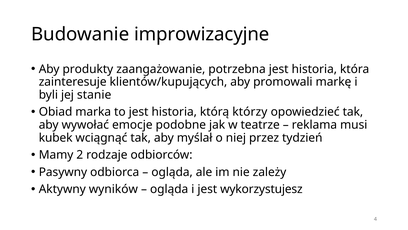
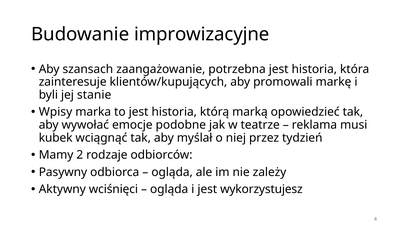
produkty: produkty -> szansach (88, 69)
Obiad: Obiad -> Wpisy (56, 112)
którzy: którzy -> marką (250, 112)
wyników: wyników -> wciśnięci (113, 189)
